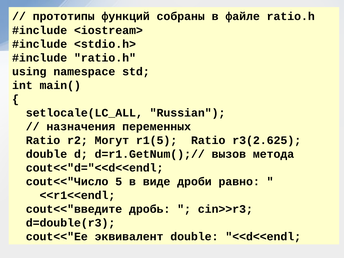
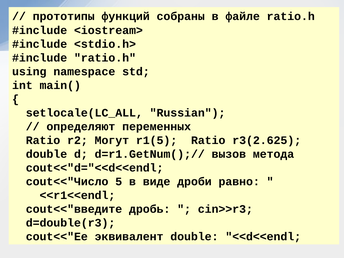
назначения: назначения -> определяют (81, 127)
